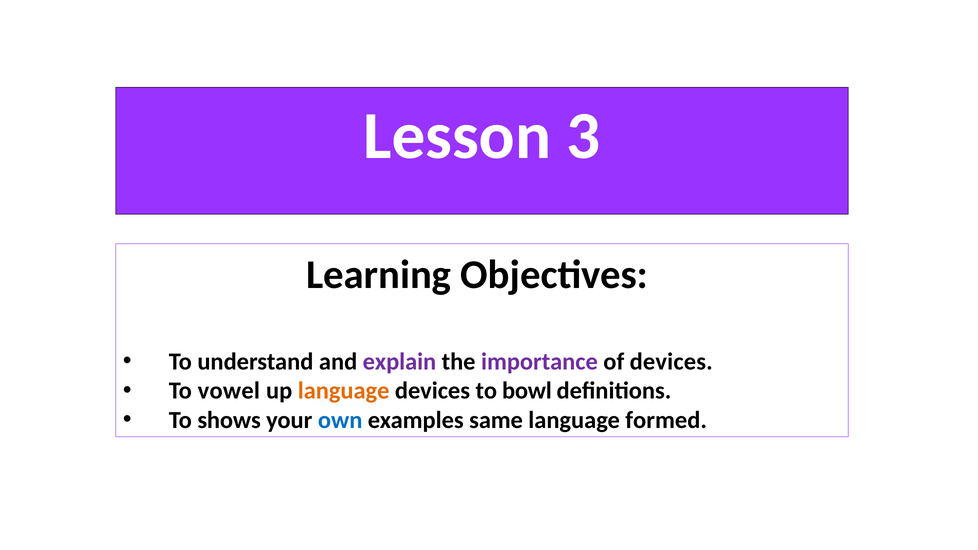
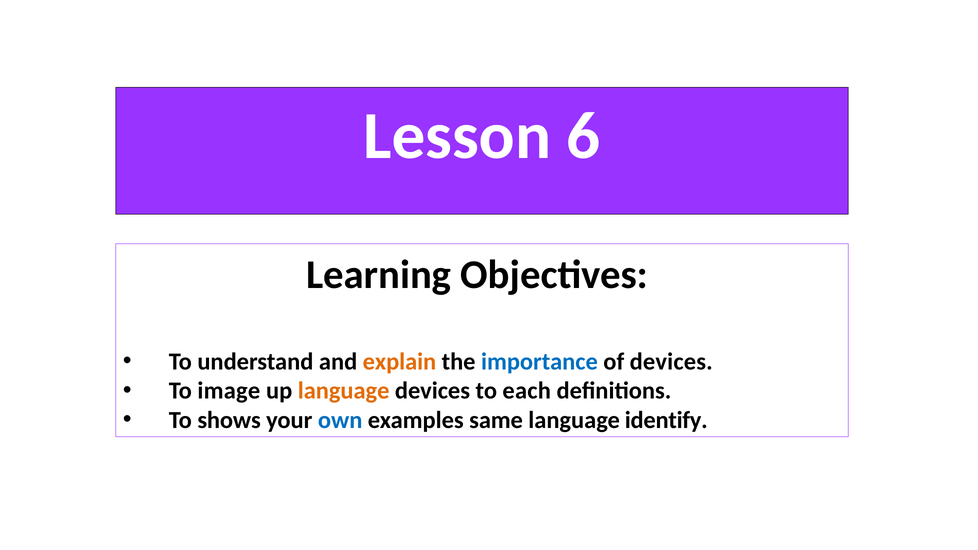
3: 3 -> 6 (583, 136)
explain colour: purple -> orange (399, 362)
importance colour: purple -> blue (539, 362)
vowel: vowel -> image (229, 391)
bowl: bowl -> each (527, 391)
formed: formed -> identify (666, 420)
